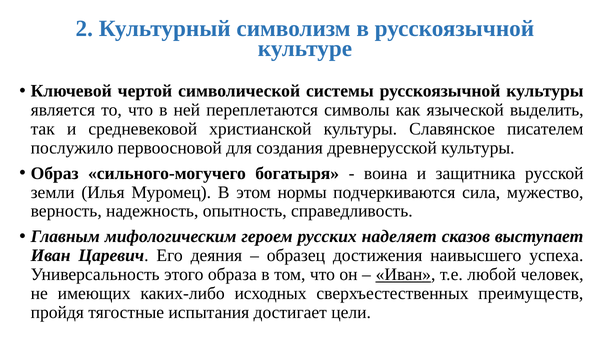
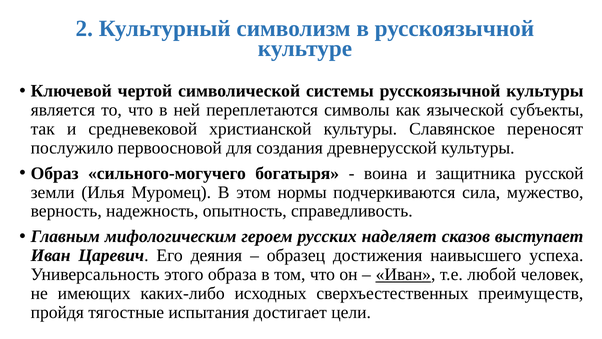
выделить: выделить -> субъекты (547, 110)
писателем: писателем -> переносят (545, 129)
